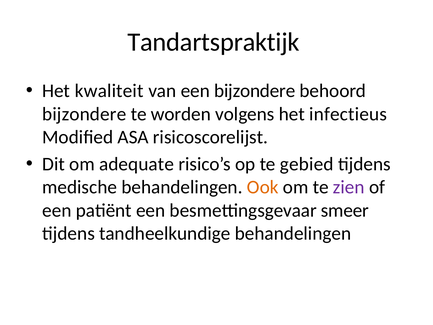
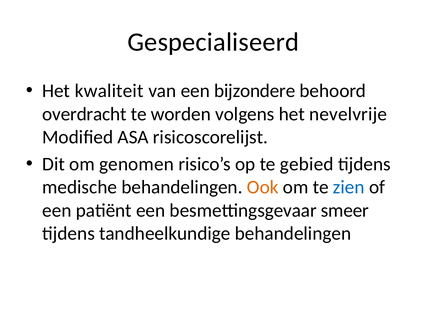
Tandartspraktijk: Tandartspraktijk -> Gespecialiseerd (213, 42)
bijzondere: bijzondere -> overdracht (84, 114)
infectieus: infectieus -> nevelvrije (348, 114)
adequate: adequate -> genomen (136, 164)
zien colour: purple -> blue (349, 187)
